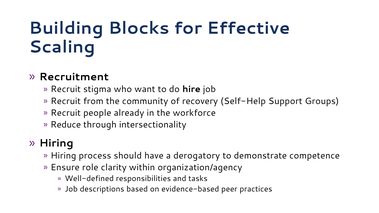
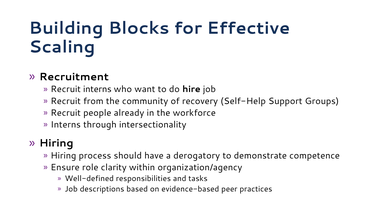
Recruit stigma: stigma -> interns (97, 89)
Reduce: Reduce -> Interns (66, 125)
